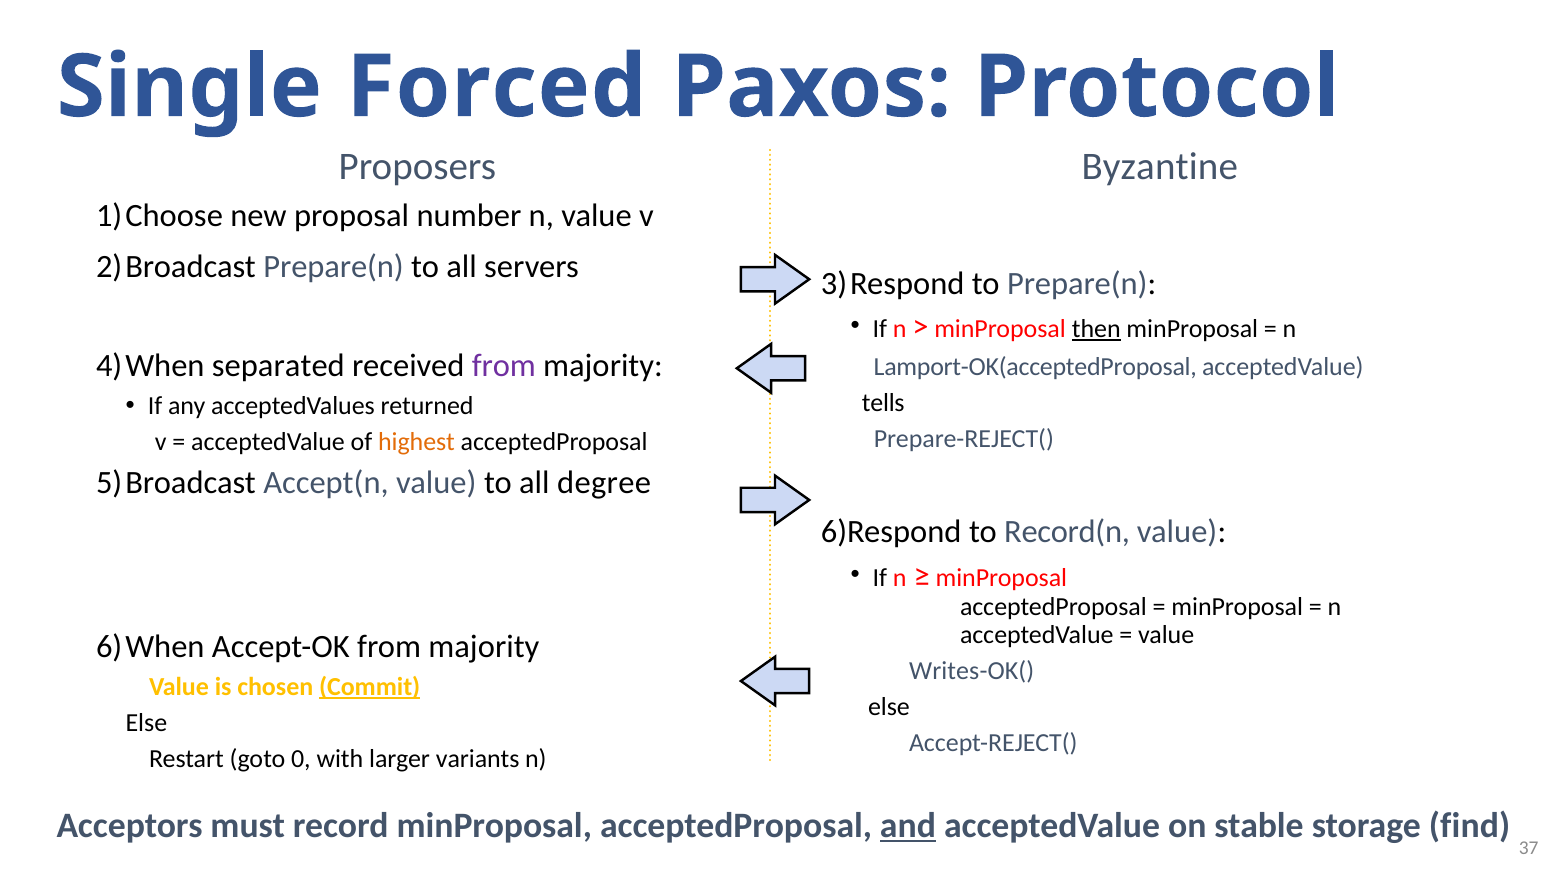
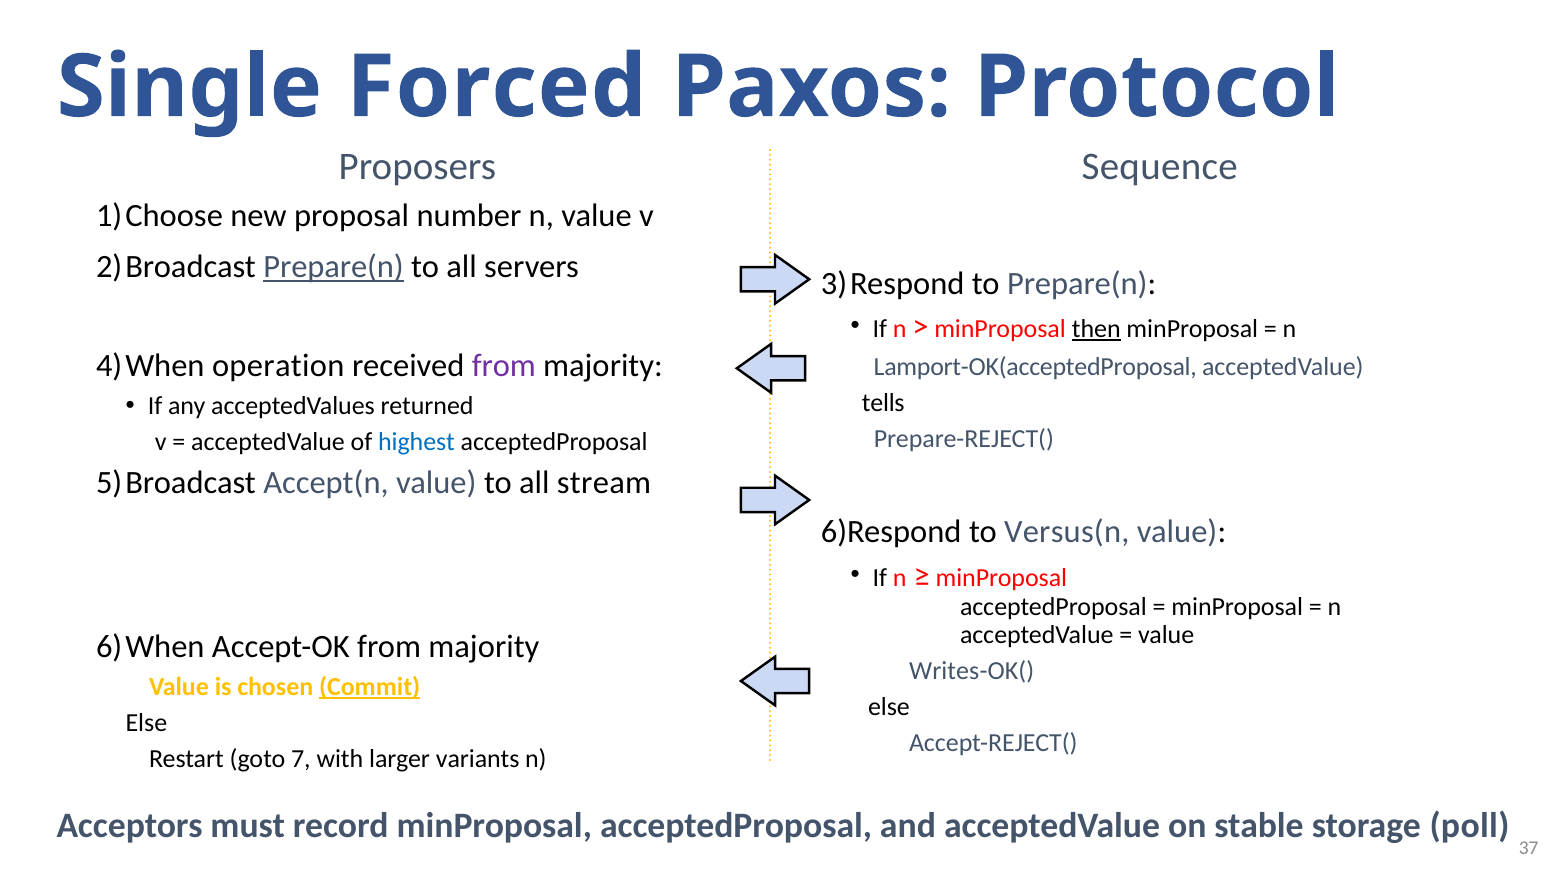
Byzantine: Byzantine -> Sequence (1160, 167)
Prepare(n underline: none -> present (334, 267)
separated: separated -> operation (278, 366)
highest colour: orange -> blue (416, 442)
degree: degree -> stream (604, 483)
Record(n: Record(n -> Versus(n (1067, 532)
0: 0 -> 7 (301, 759)
and underline: present -> none (908, 826)
find: find -> poll (1469, 826)
